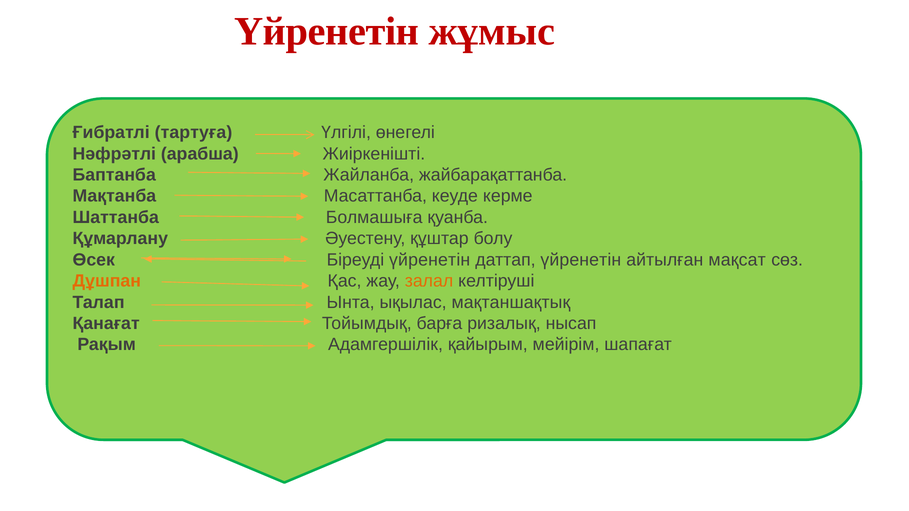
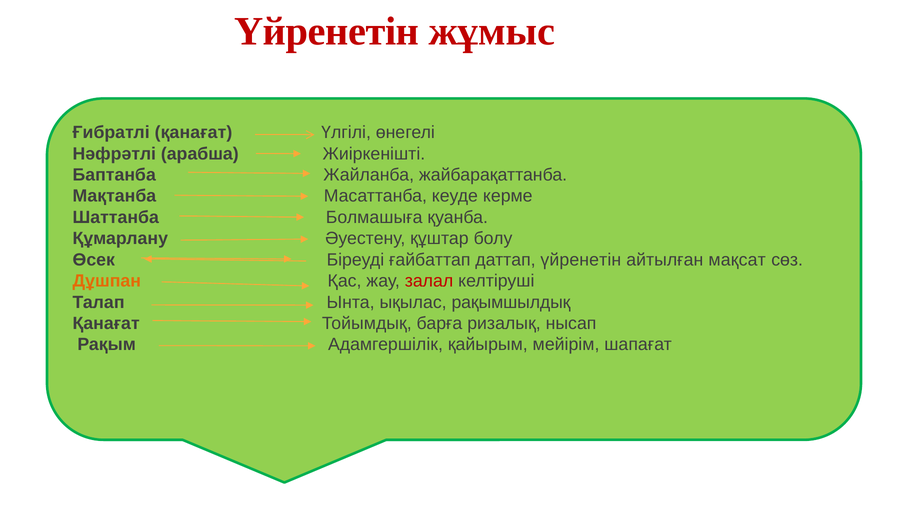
Ғибратлі тартуға: тартуға -> қанағат (193, 133)
Біреуді үйренетін: үйренетін -> ғайбаттап (430, 260)
залал colour: orange -> red (429, 281)
мақтаншақтық: мақтаншақтық -> рақымшылдық (511, 302)
